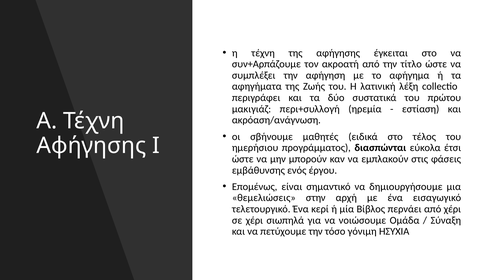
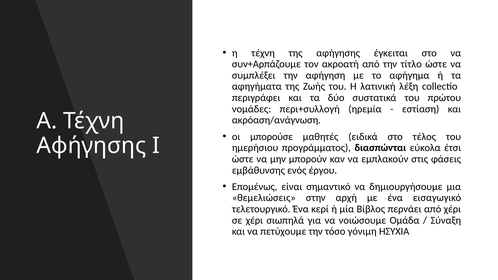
μακιγιάζ: μακιγιάζ -> νομάδες (251, 109)
σβήνουμε: σβήνουμε -> μπορούσε (272, 137)
